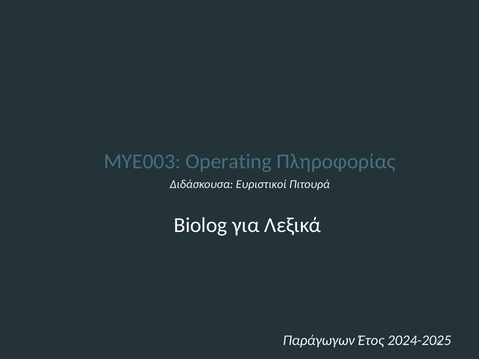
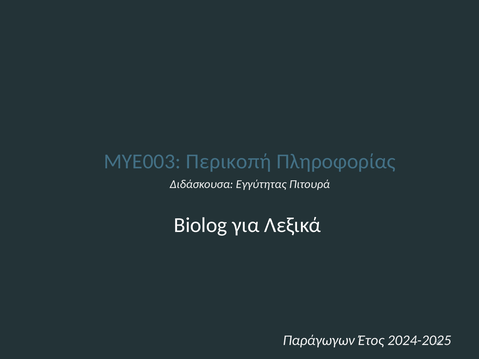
Operating: Operating -> Περικοπή (229, 161)
Ευριστικοί: Ευριστικοί -> Εγγύτητας (261, 184)
